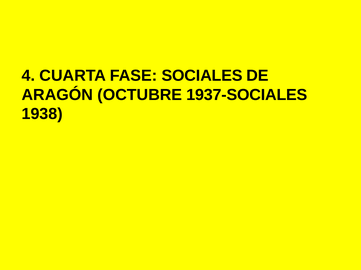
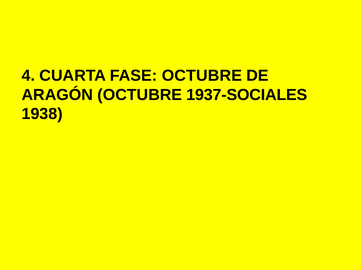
FASE SOCIALES: SOCIALES -> OCTUBRE (202, 76)
